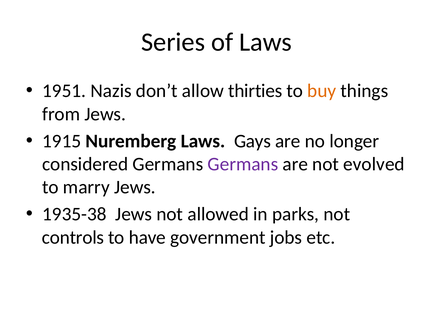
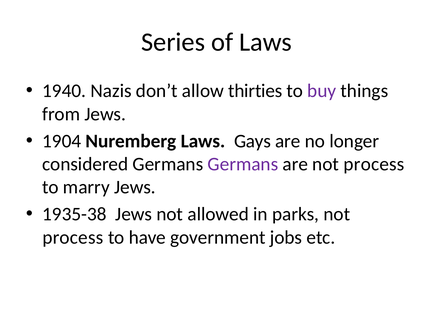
1951: 1951 -> 1940 (64, 91)
buy colour: orange -> purple (322, 91)
1915: 1915 -> 1904 (62, 141)
are not evolved: evolved -> process (374, 164)
controls: controls -> process (73, 237)
